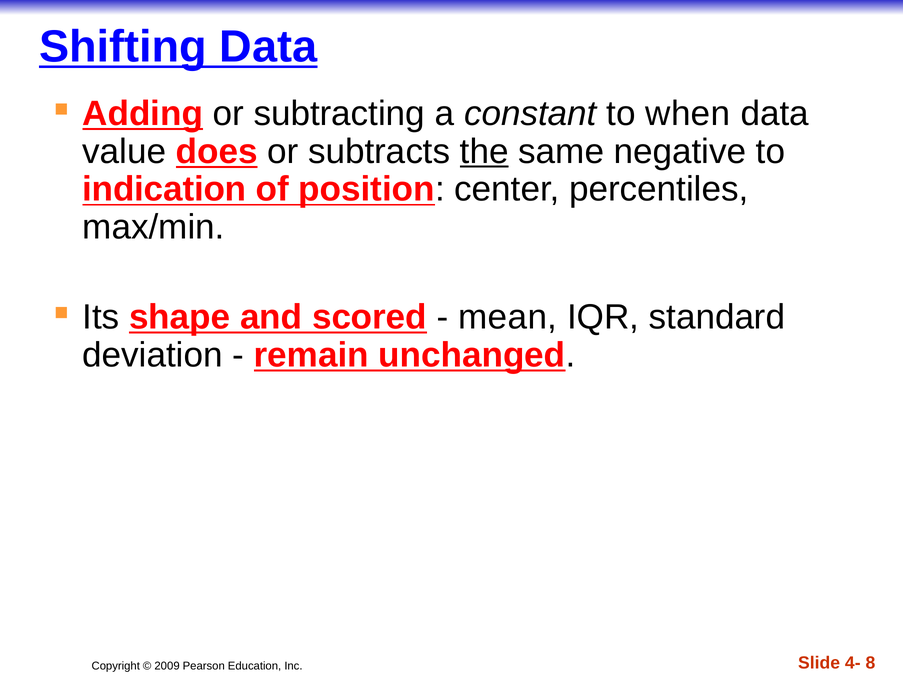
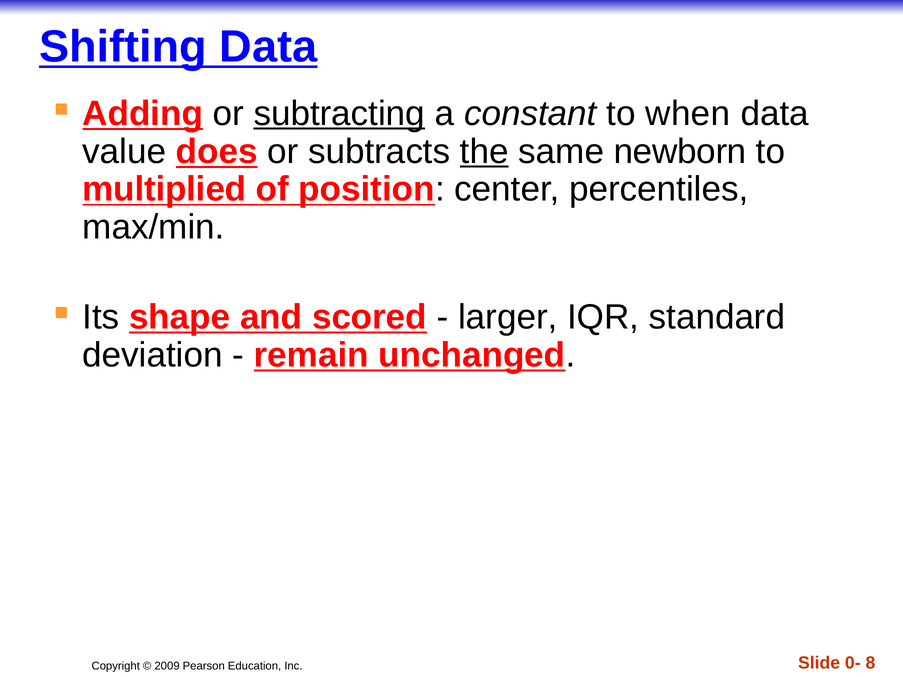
subtracting underline: none -> present (339, 114)
negative: negative -> newborn (680, 152)
indication: indication -> multiplied (164, 189)
mean: mean -> larger (508, 317)
4-: 4- -> 0- (853, 663)
